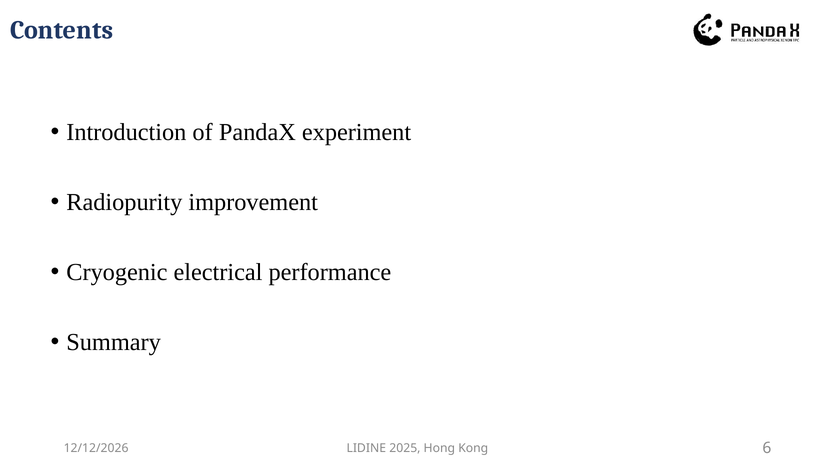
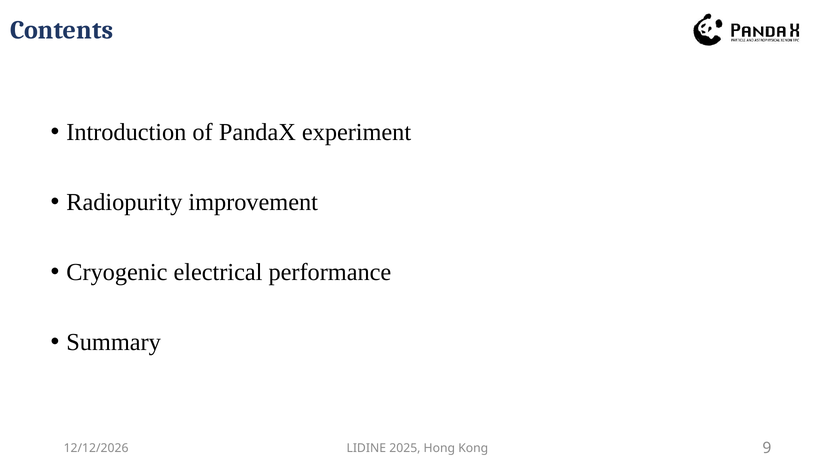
6: 6 -> 9 (767, 448)
